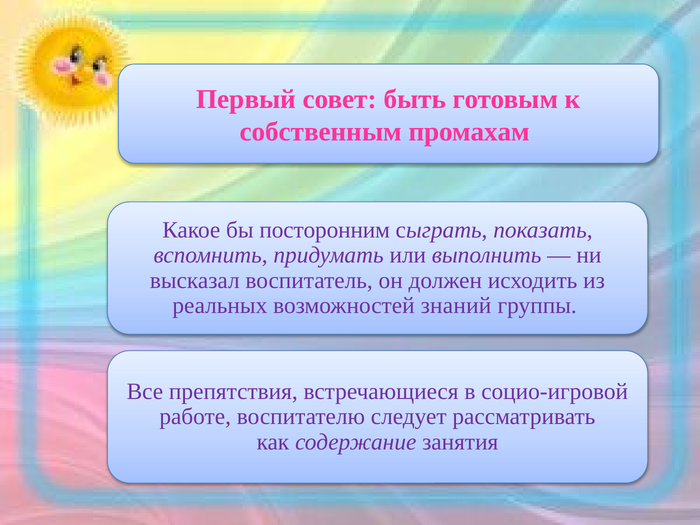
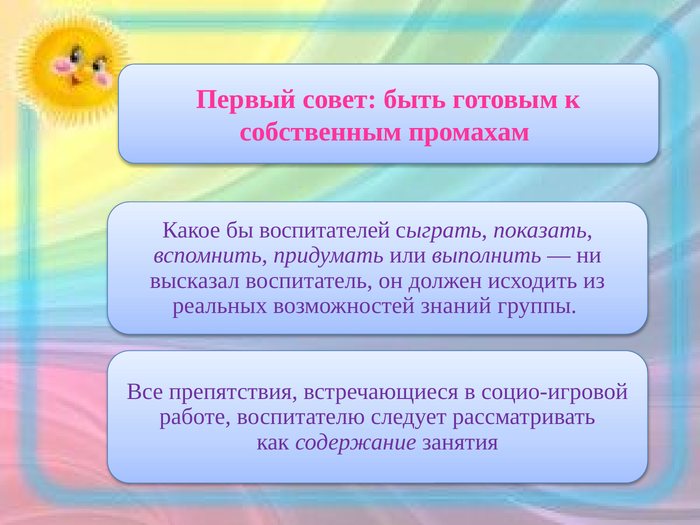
посторонним: посторонним -> воспитателей (325, 230)
